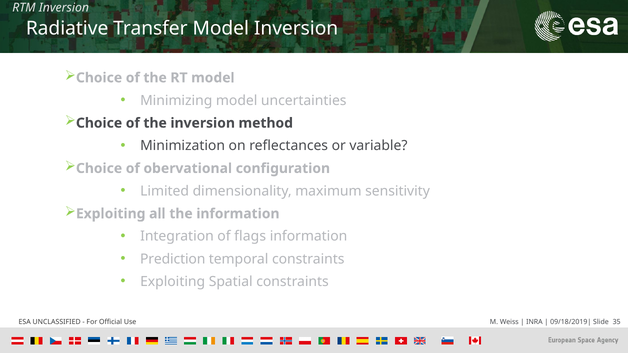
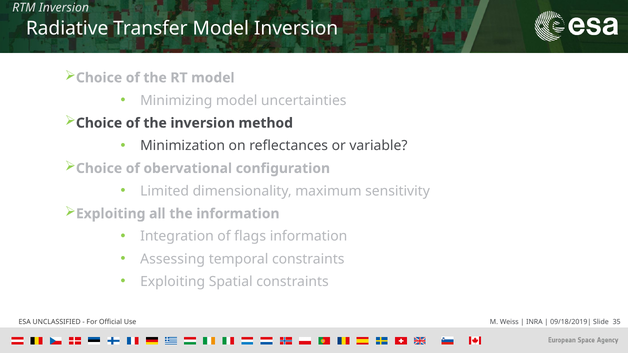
Prediction: Prediction -> Assessing (173, 259)
